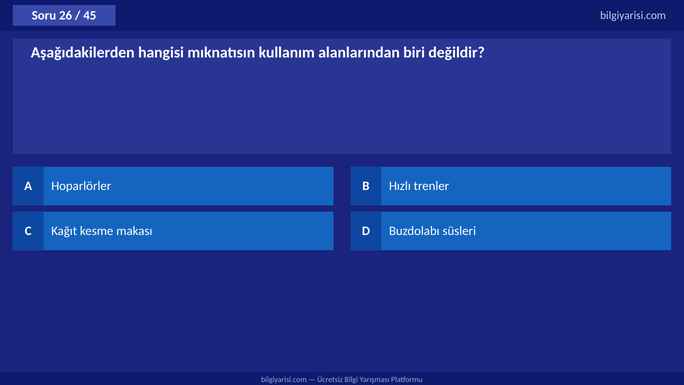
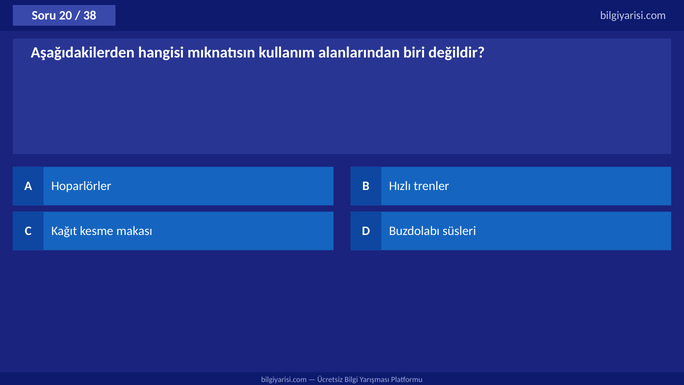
26: 26 -> 20 (66, 16)
45: 45 -> 38 (90, 16)
